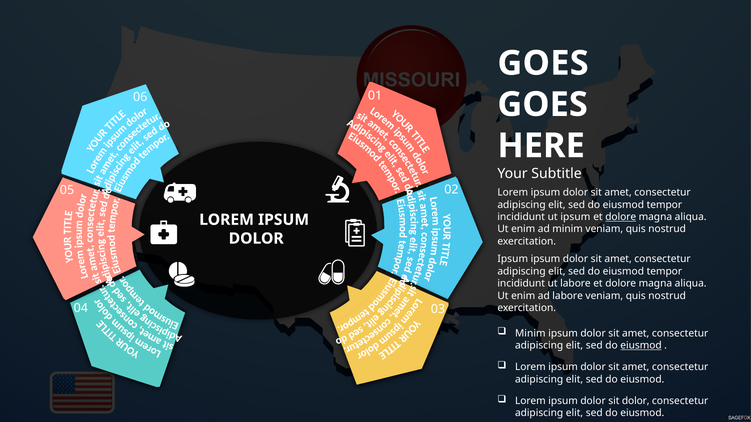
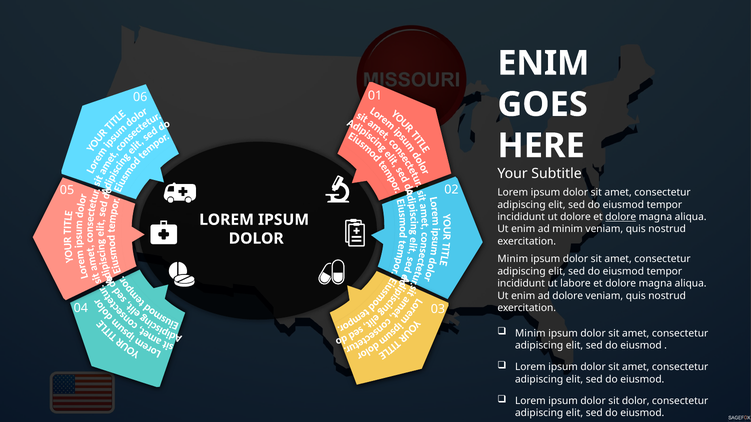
GOES: GOES -> ENIM (543, 63)
ut ipsum: ipsum -> dolore (575, 217)
Ipsum: Ipsum -> Minim (513, 259)
ad labore: labore -> dolore (568, 296)
eiusmod underline: present -> none (641, 346)
